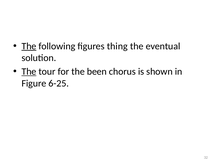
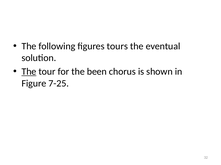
The underline: present -> none (29, 46)
thing: thing -> tours (117, 46)
6-25: 6-25 -> 7-25 (59, 84)
